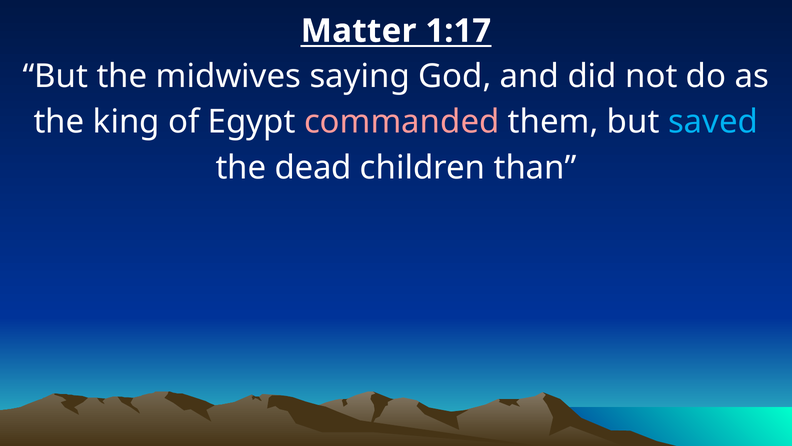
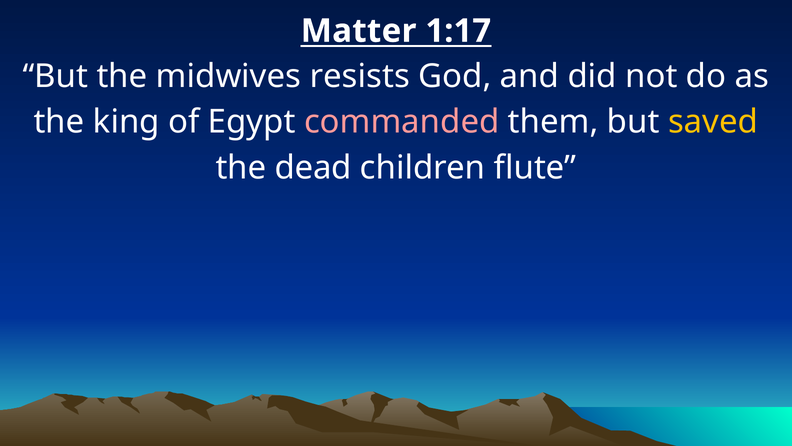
saying: saying -> resists (360, 76)
saved colour: light blue -> yellow (713, 122)
than: than -> flute (535, 167)
